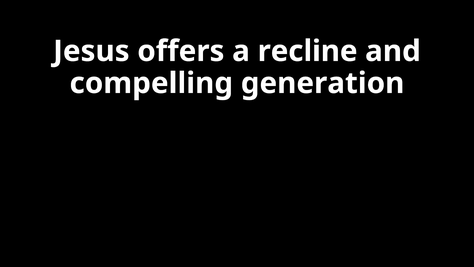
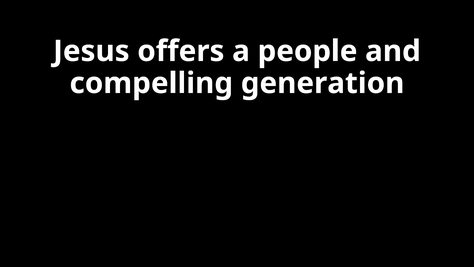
recline: recline -> people (308, 51)
